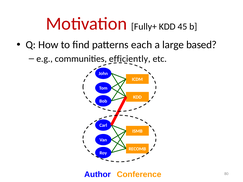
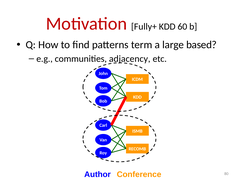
45: 45 -> 60 (182, 27)
each: each -> term (142, 45)
efficiently: efficiently -> adjacency (130, 59)
